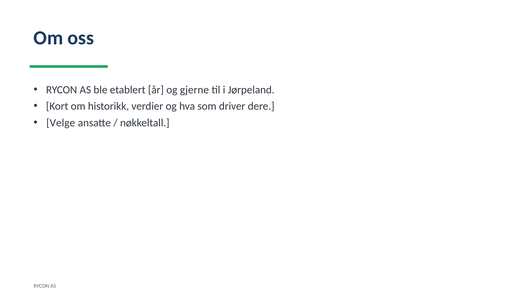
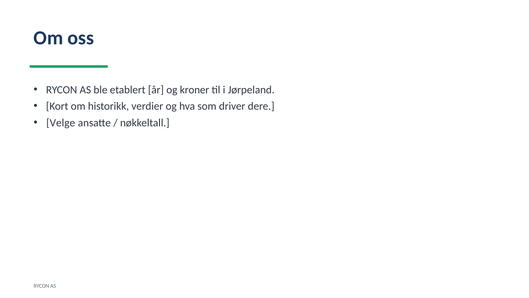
gjerne: gjerne -> kroner (195, 90)
